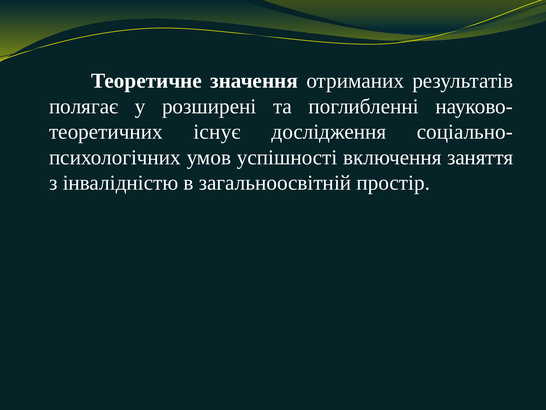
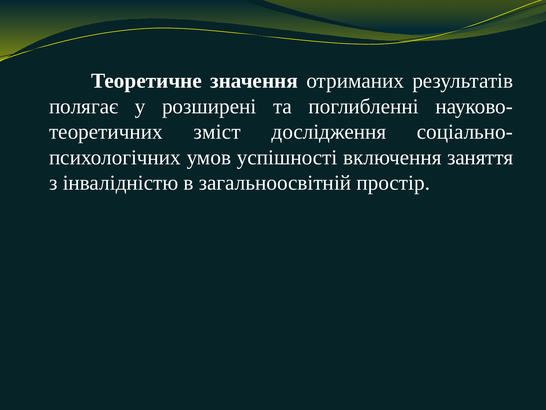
існує: існує -> зміст (217, 132)
